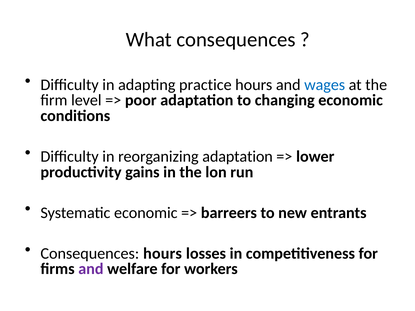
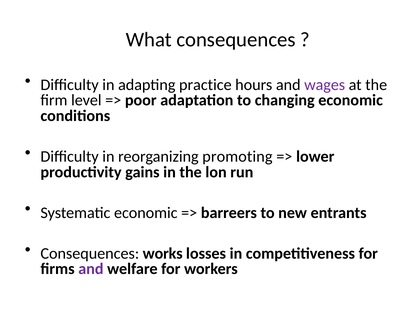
wages colour: blue -> purple (325, 85)
reorganizing adaptation: adaptation -> promoting (237, 157)
Consequences hours: hours -> works (163, 254)
